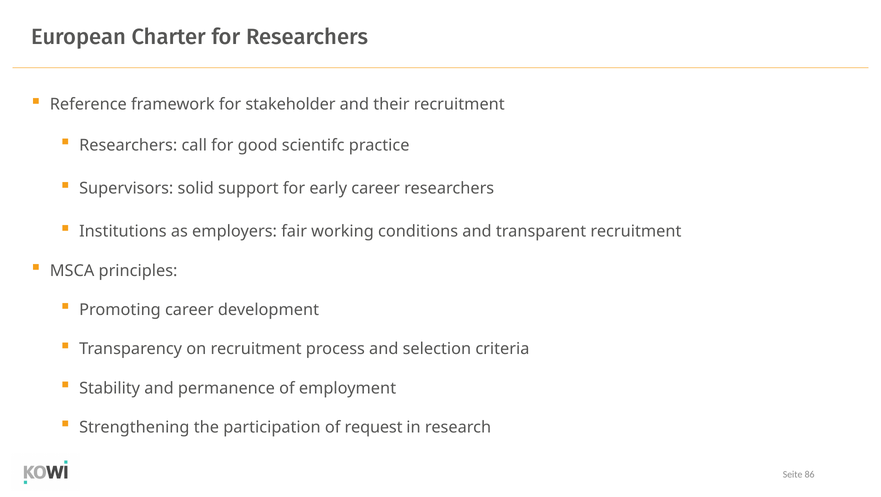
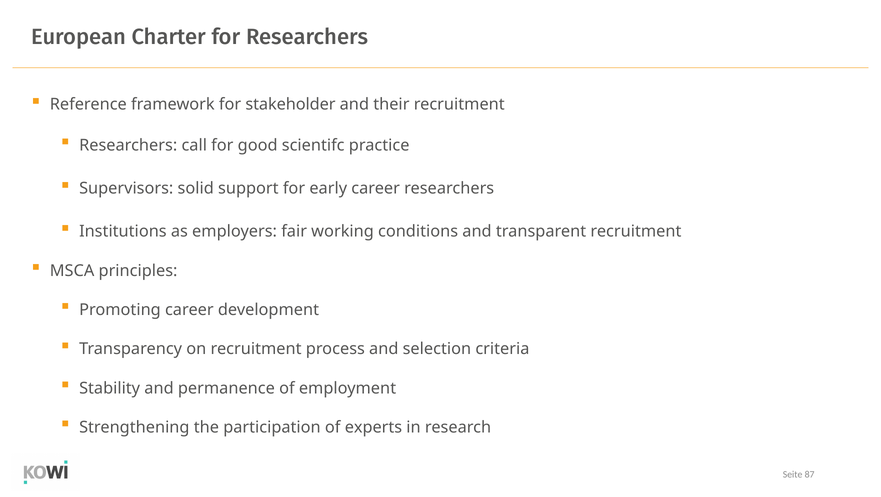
request: request -> experts (373, 428)
86: 86 -> 87 (810, 475)
